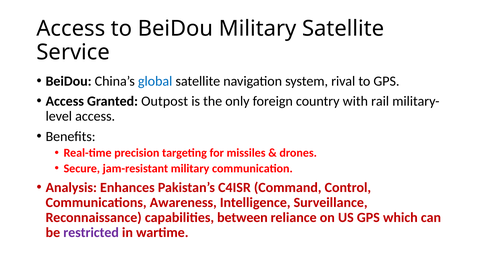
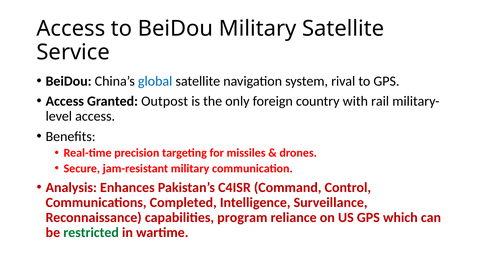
Awareness: Awareness -> Completed (183, 203)
between: between -> program (242, 218)
restricted colour: purple -> green (91, 233)
